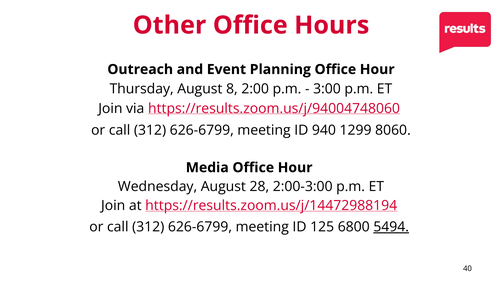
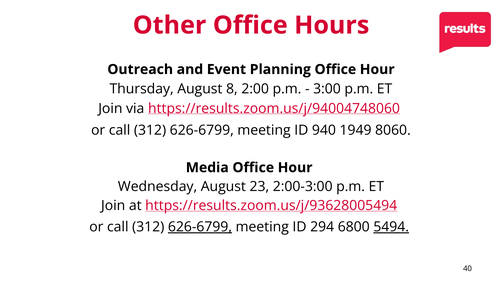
1299: 1299 -> 1949 (356, 130)
28: 28 -> 23 (259, 187)
https://results.zoom.us/j/14472988194: https://results.zoom.us/j/14472988194 -> https://results.zoom.us/j/93628005494 (271, 206)
626-6799 underline: none -> present (200, 227)
125: 125 -> 294 (322, 227)
